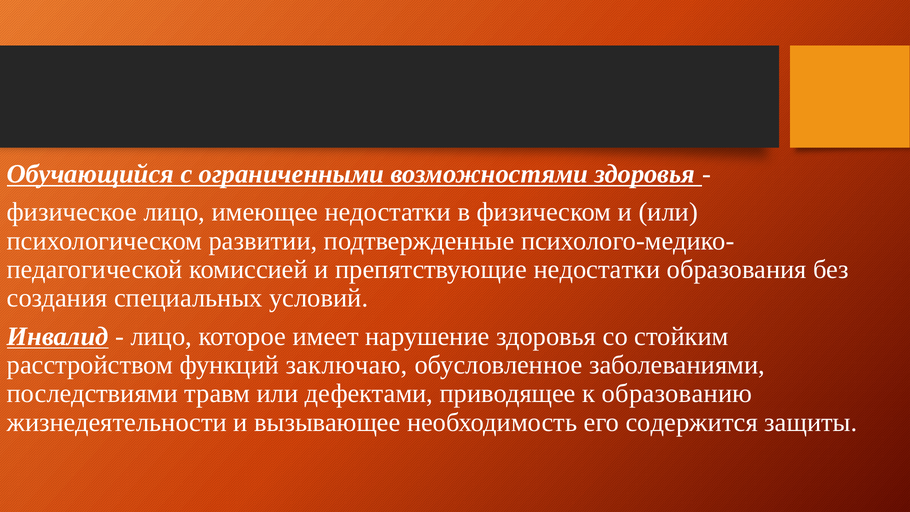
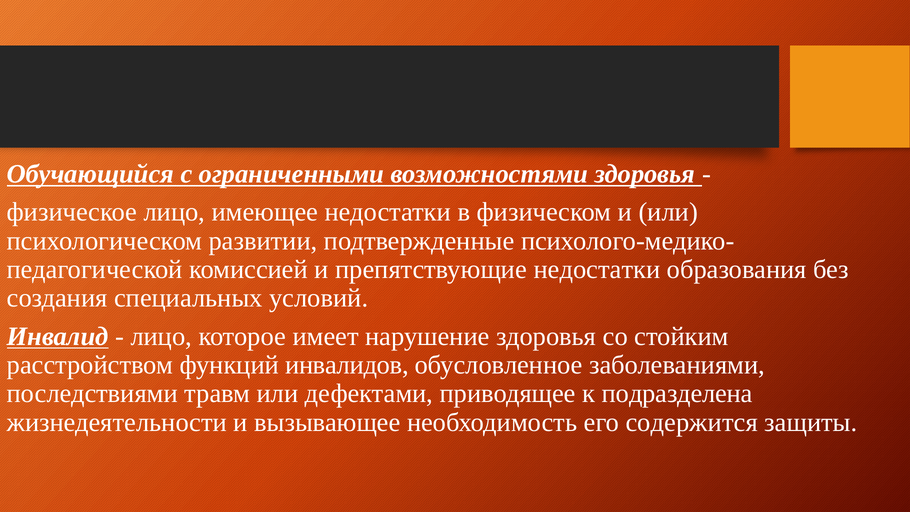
заключаю: заключаю -> инвалидов (347, 365)
образованию: образованию -> подразделена (677, 394)
